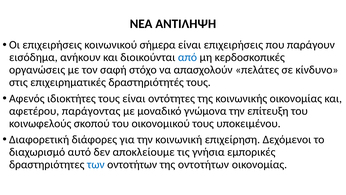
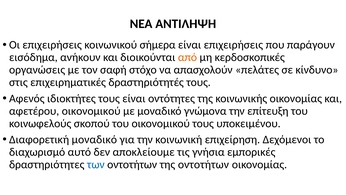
από colour: blue -> orange (187, 57)
αφετέρου παράγοντας: παράγοντας -> οικονομικού (91, 111)
Διαφορετική διάφορες: διάφορες -> μοναδικό (94, 139)
